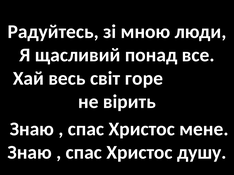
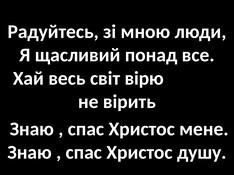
горе: горе -> вірю (144, 79)
